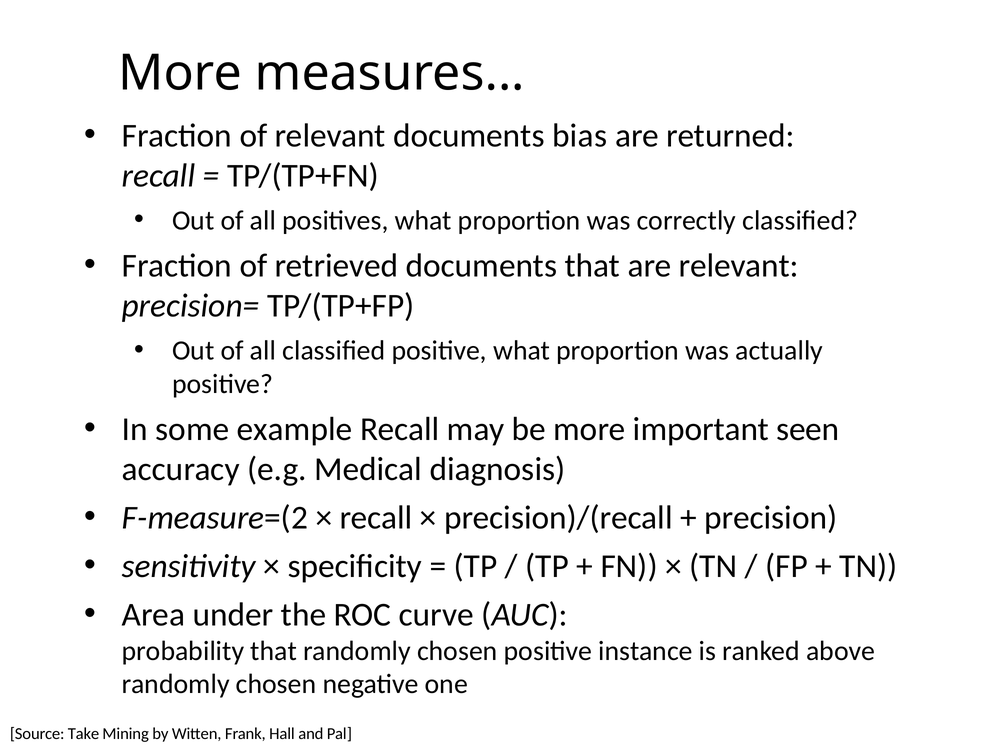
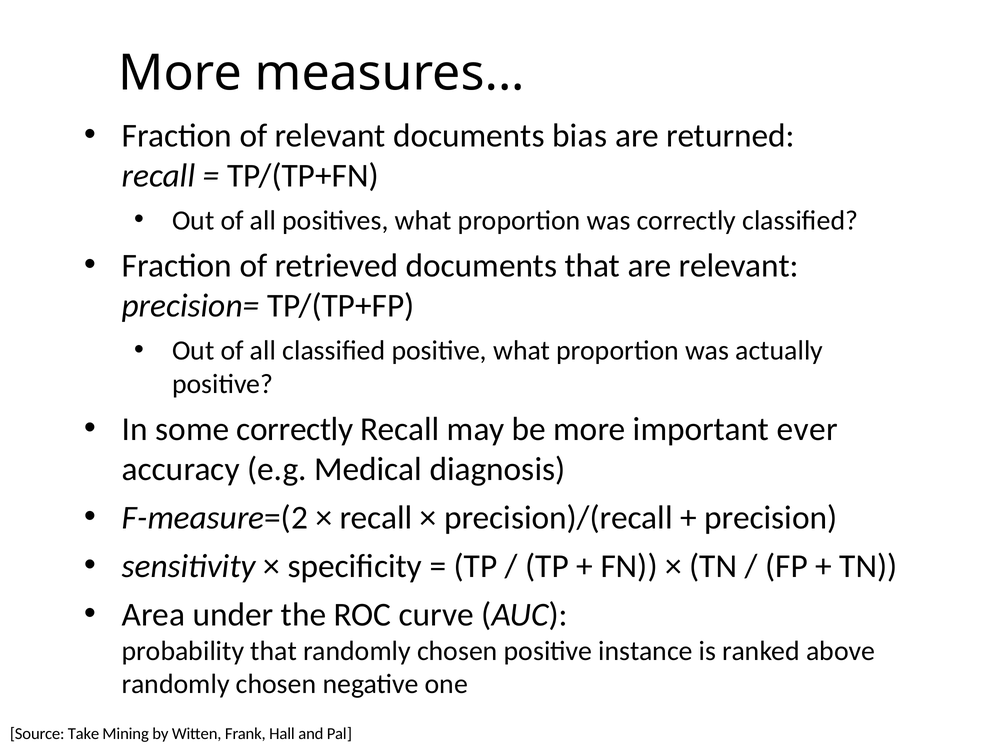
some example: example -> correctly (295, 429)
seen: seen -> ever (807, 429)
